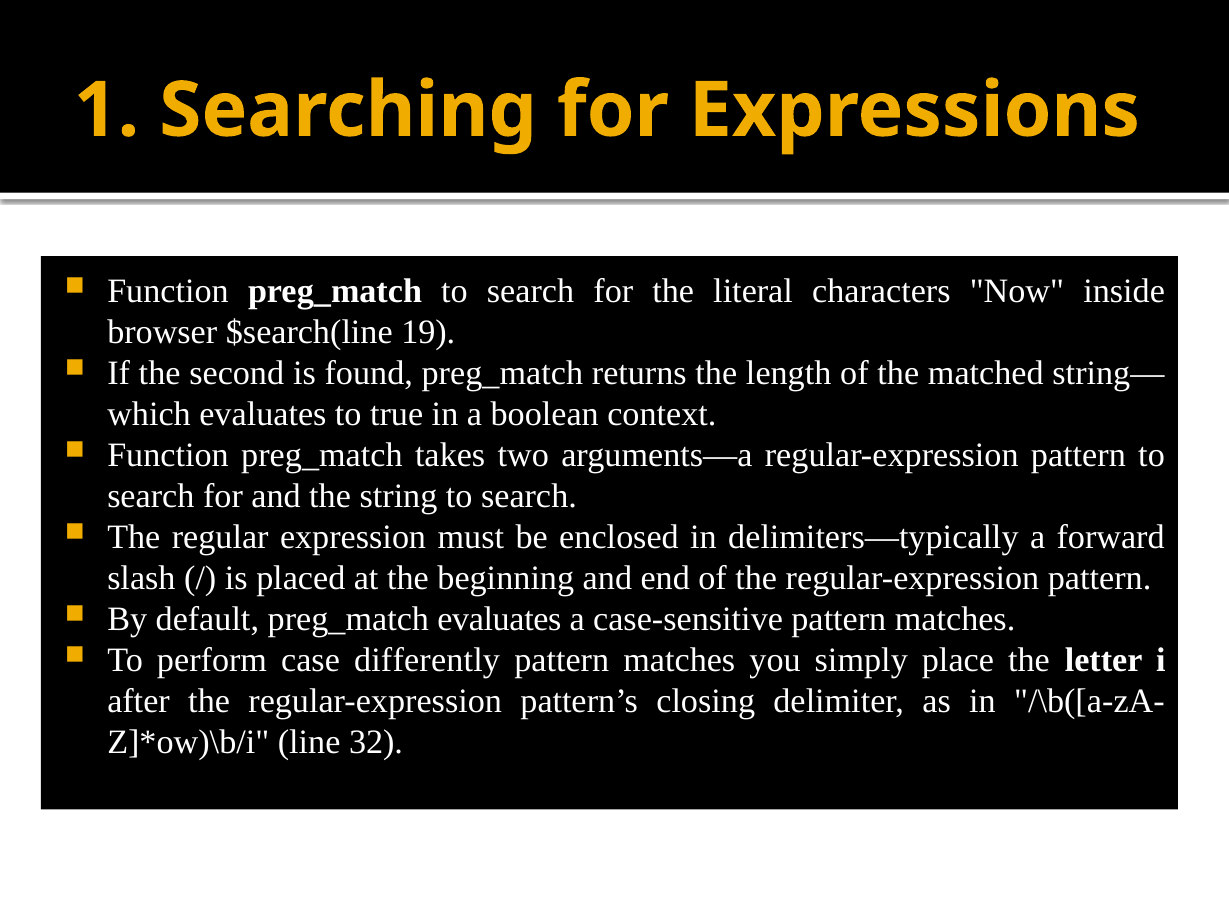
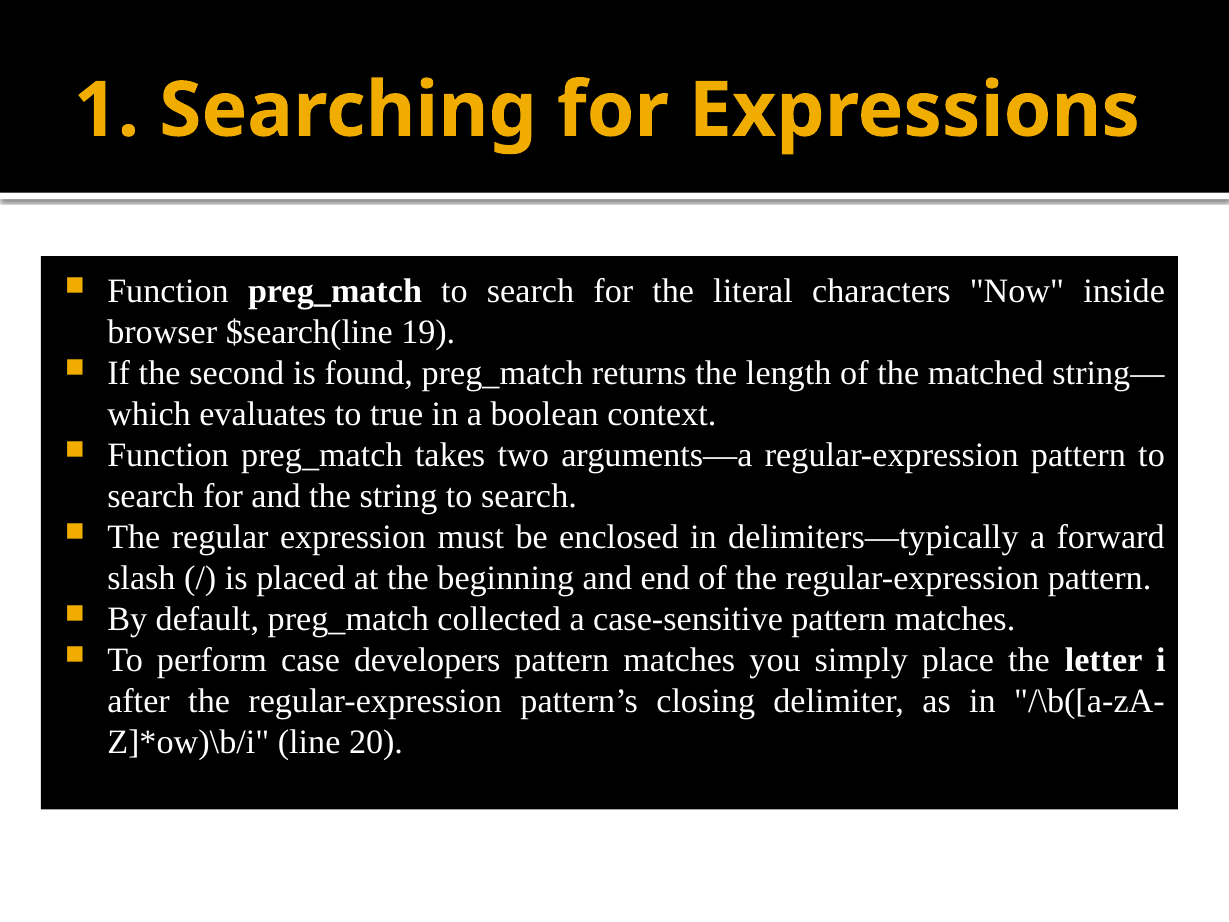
preg_match evaluates: evaluates -> collected (499, 619)
differently: differently -> developers (427, 660)
32: 32 -> 20 (376, 742)
